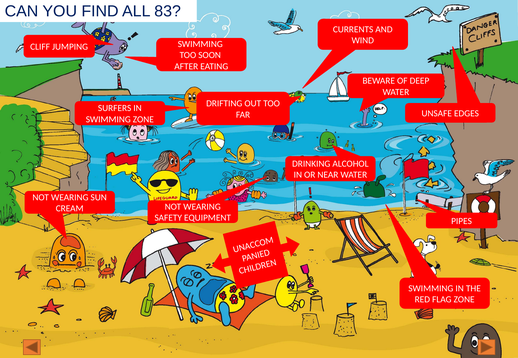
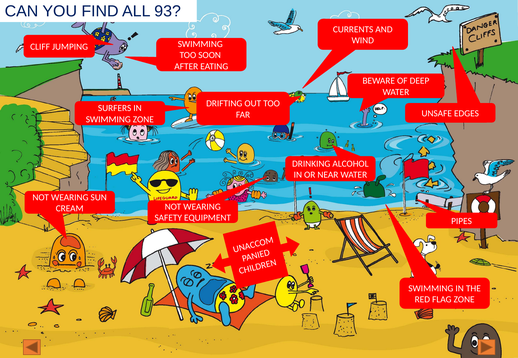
83: 83 -> 93 (168, 11)
